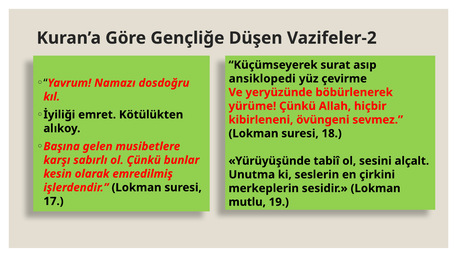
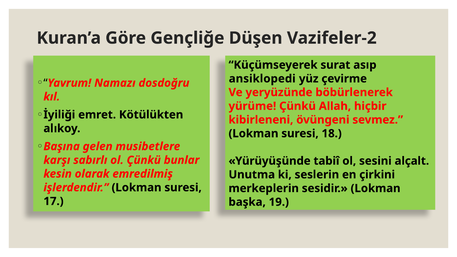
mutlu: mutlu -> başka (247, 202)
